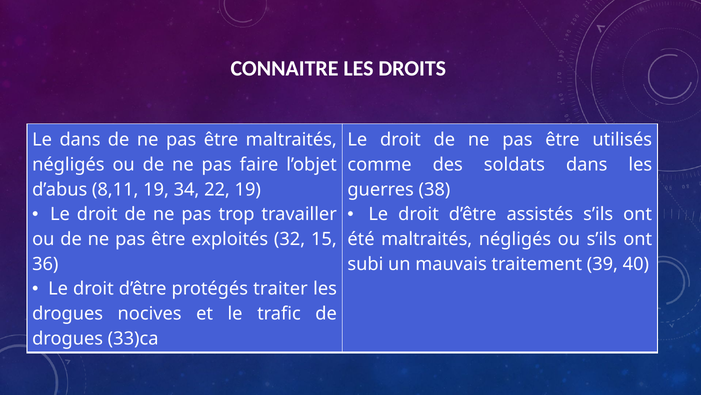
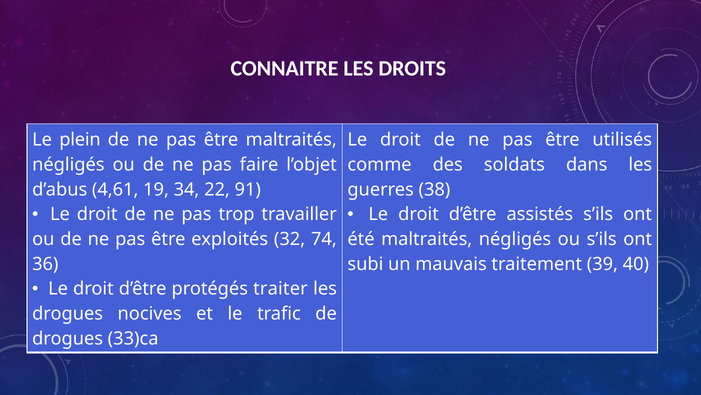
Le dans: dans -> plein (80, 140)
8,11: 8,11 -> 4,61 (115, 189)
22 19: 19 -> 91 (248, 189)
15: 15 -> 74 (324, 239)
